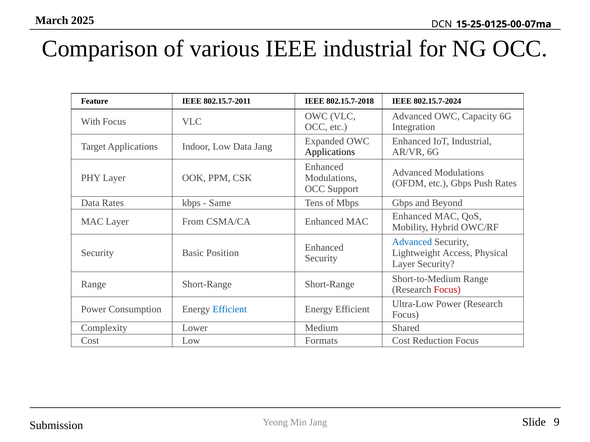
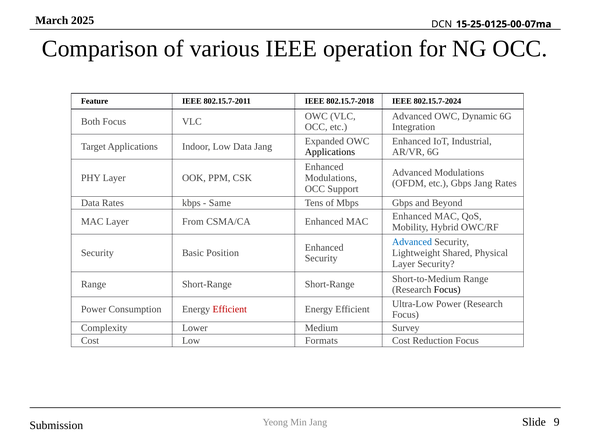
IEEE industrial: industrial -> operation (368, 49)
Capacity: Capacity -> Dynamic (480, 116)
With: With -> Both (91, 122)
Gbps Push: Push -> Jang (483, 184)
Access: Access -> Shared (457, 253)
Focus colour: red -> black (447, 290)
Efficient colour: blue -> red (230, 310)
Shared: Shared -> Survey (406, 328)
